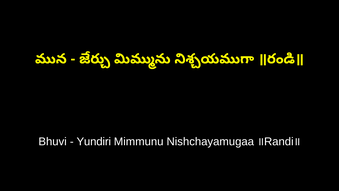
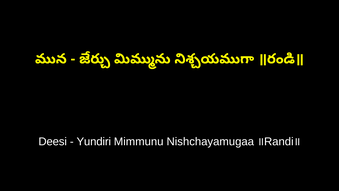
Bhuvi: Bhuvi -> Deesi (53, 141)
